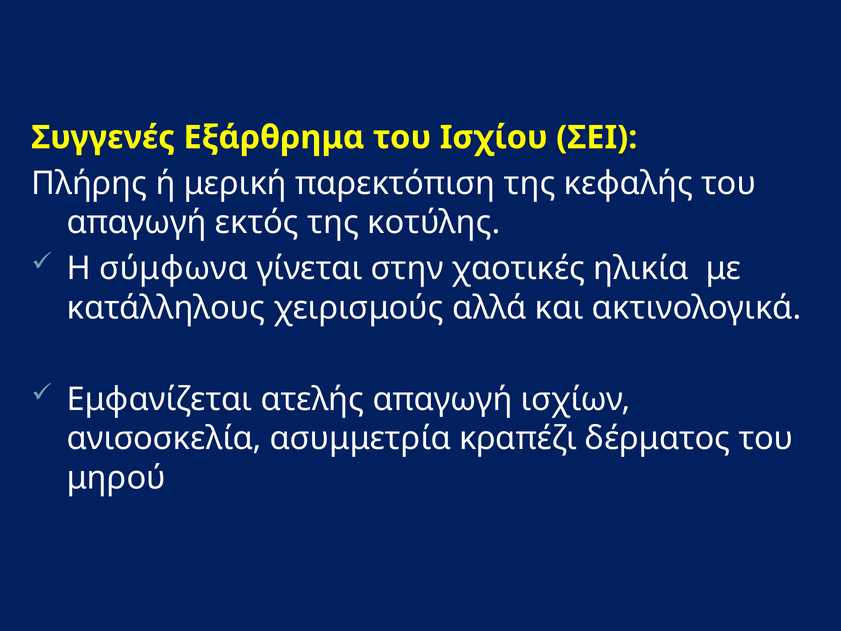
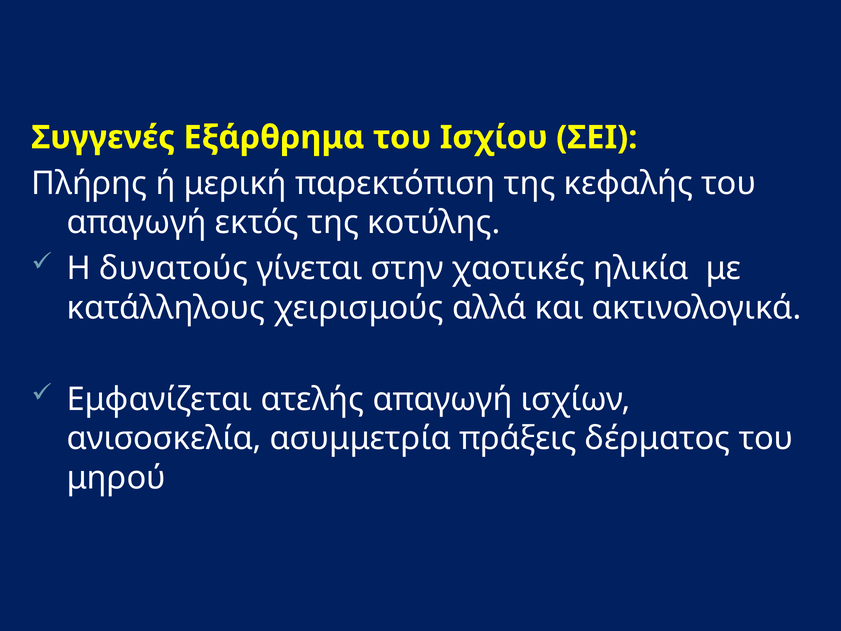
σύμφωνα: σύμφωνα -> δυνατούς (174, 268)
κραπέζι: κραπέζι -> πράξεις (518, 439)
